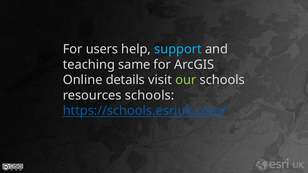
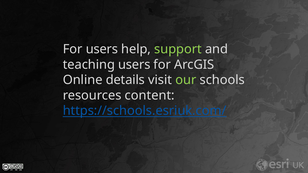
support colour: light blue -> light green (178, 49)
teaching same: same -> users (134, 65)
resources schools: schools -> content (150, 96)
